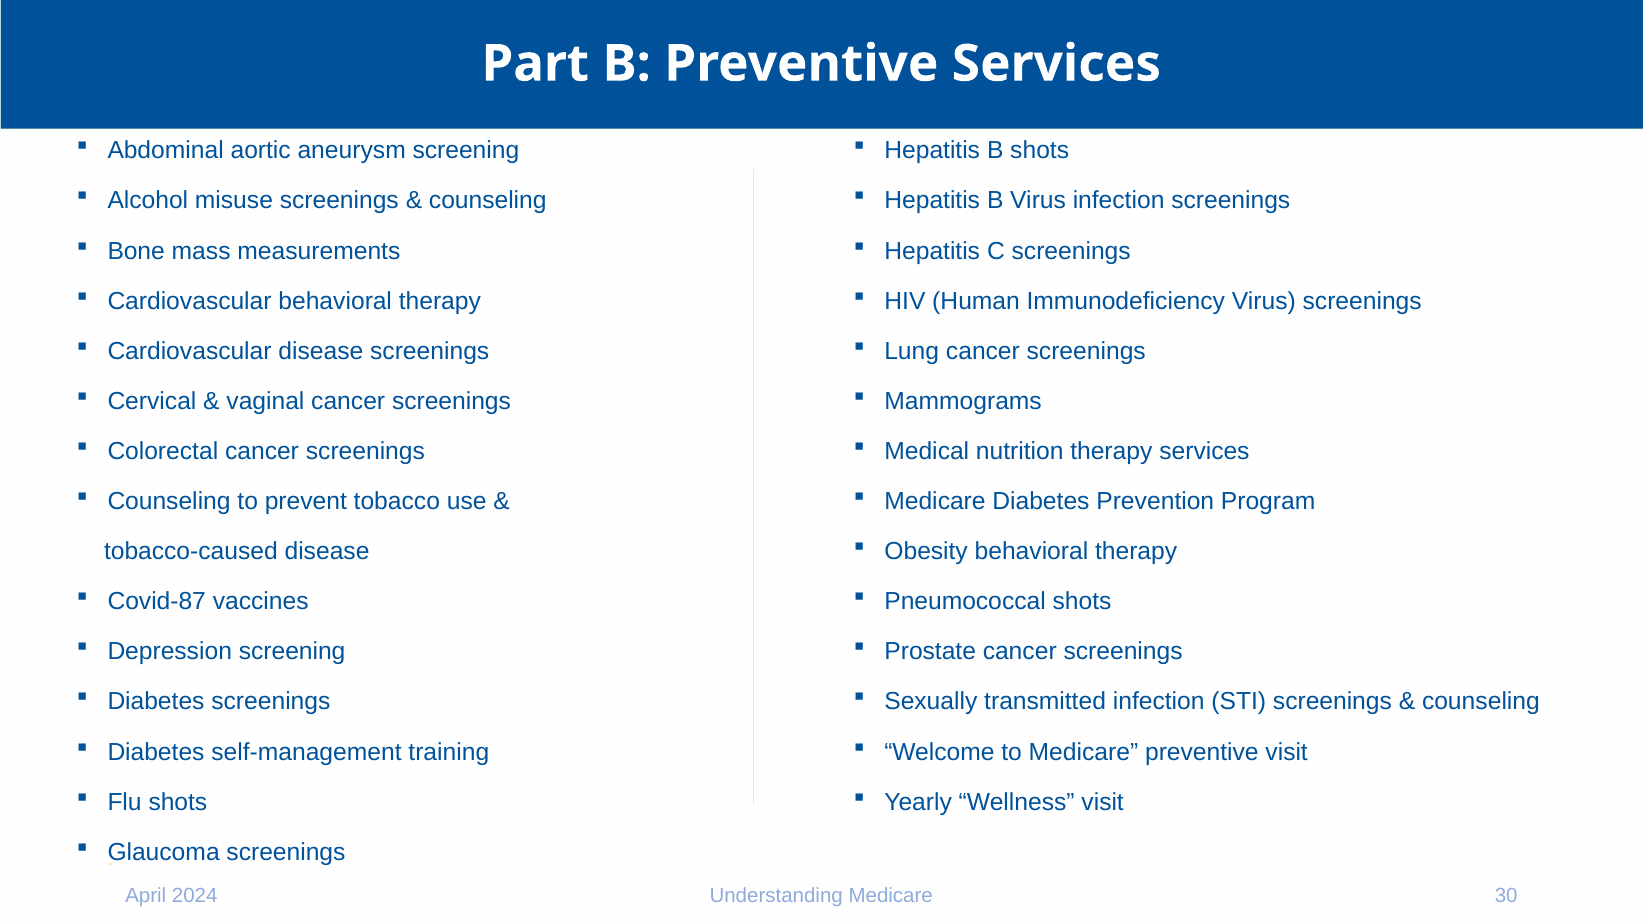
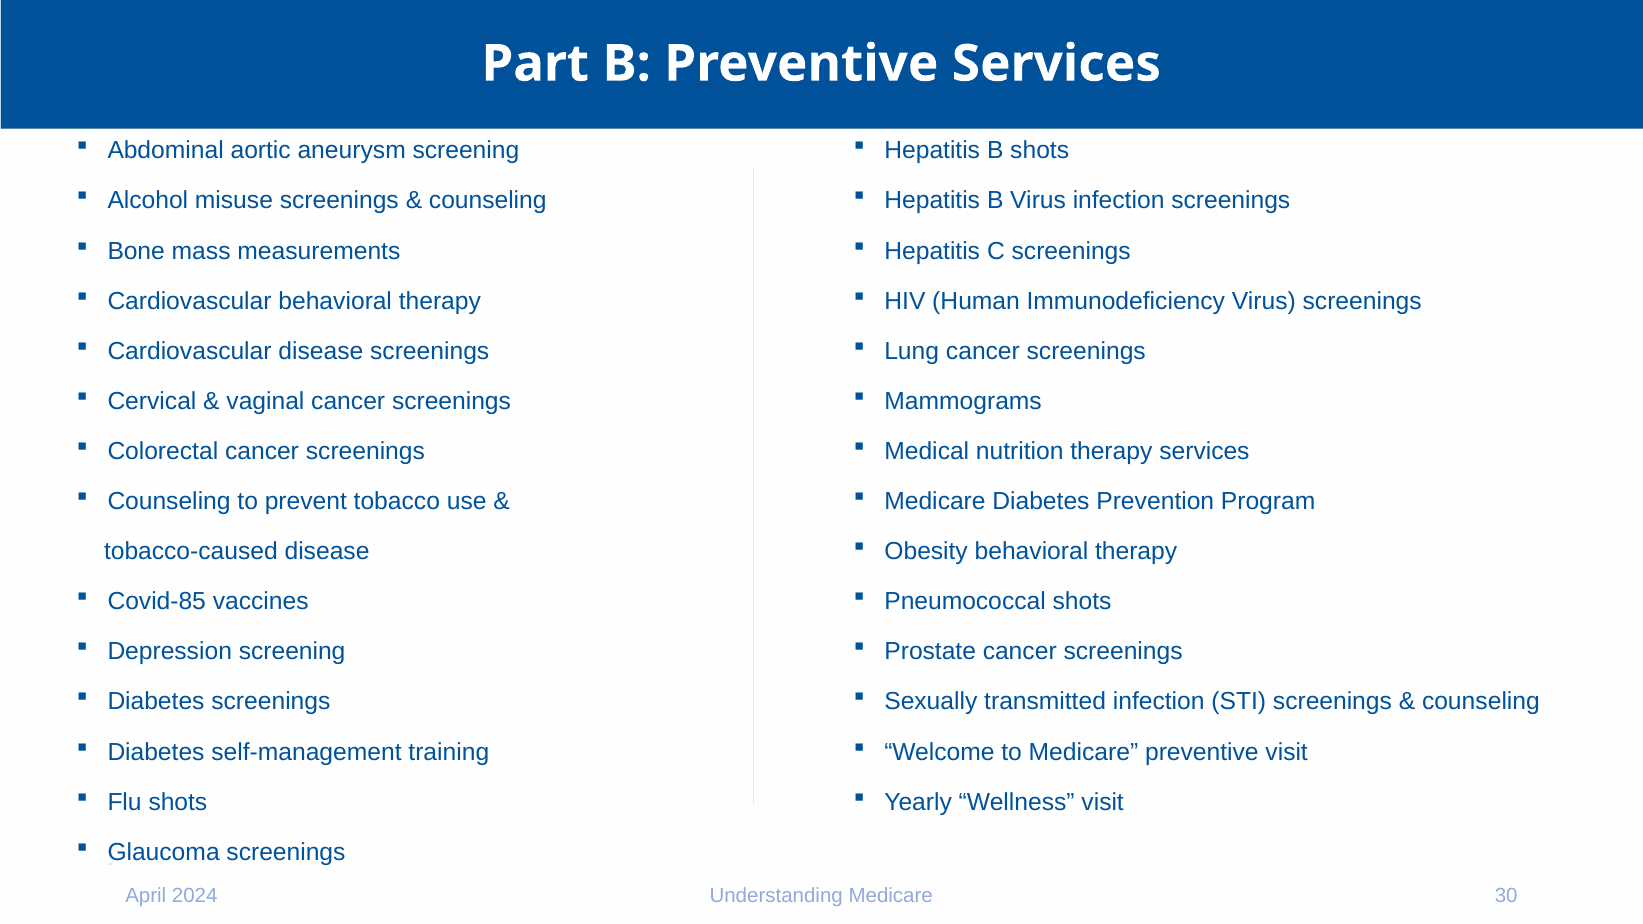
Covid-87: Covid-87 -> Covid-85 (157, 602)
